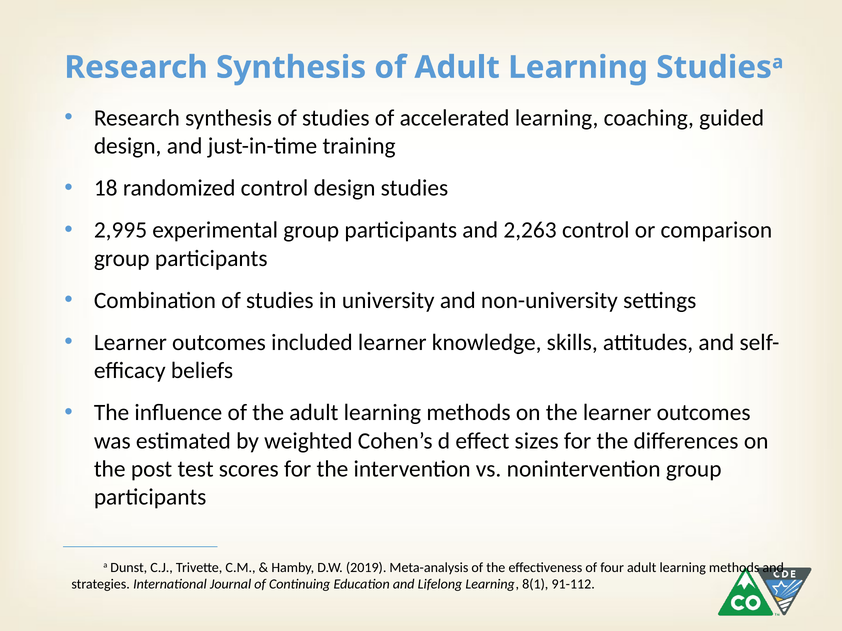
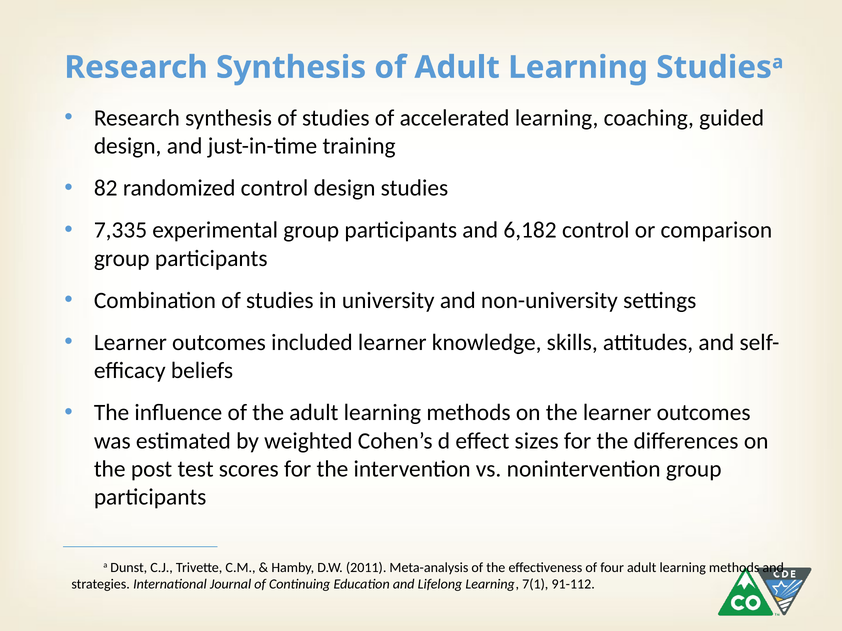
18: 18 -> 82 (106, 188)
2,995: 2,995 -> 7,335 (120, 230)
2,263: 2,263 -> 6,182 (530, 230)
2019: 2019 -> 2011 (366, 568)
8(1: 8(1 -> 7(1 (535, 585)
